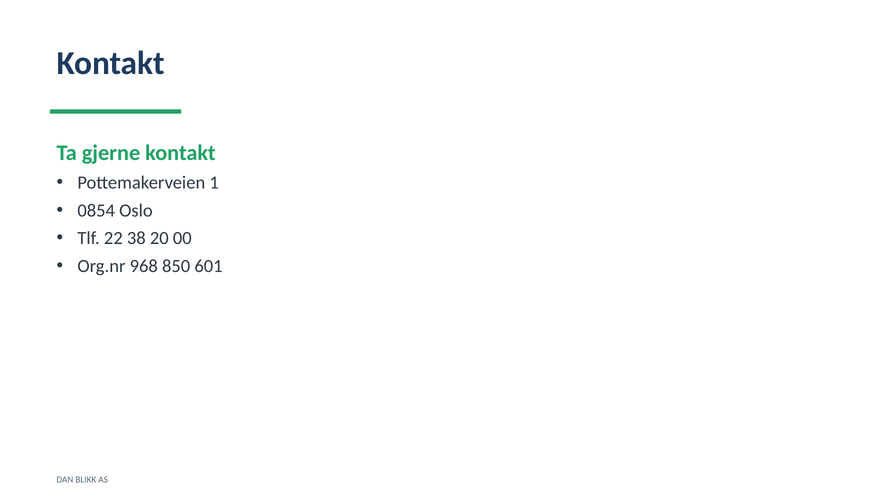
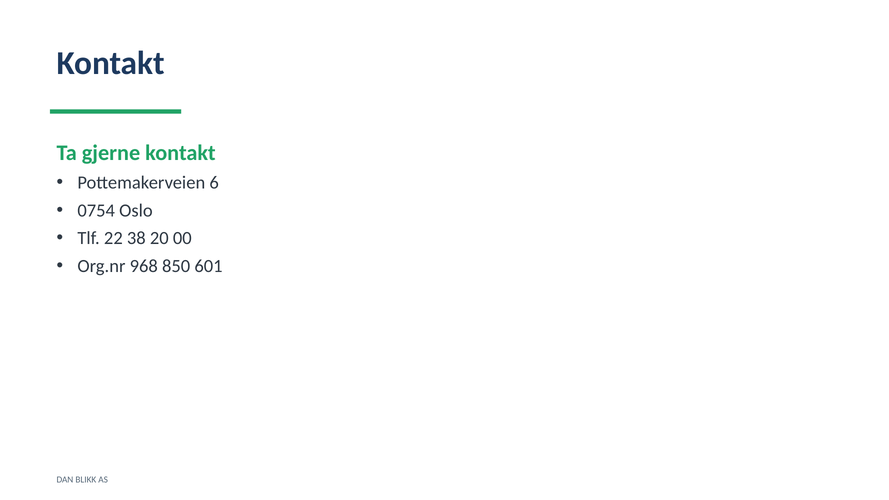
1: 1 -> 6 (214, 183)
0854: 0854 -> 0754 (96, 211)
